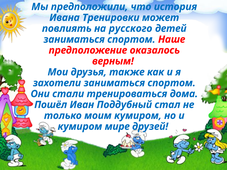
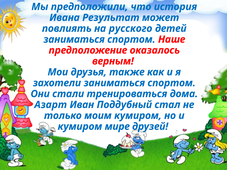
Тренировки: Тренировки -> Результат (111, 18)
Пошёл: Пошёл -> Азарт (51, 105)
